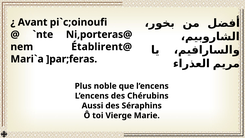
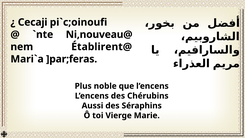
Avant: Avant -> Cecaji (33, 22)
Ni,porteras@: Ni,porteras@ -> Ni,nouveau@ (99, 34)
